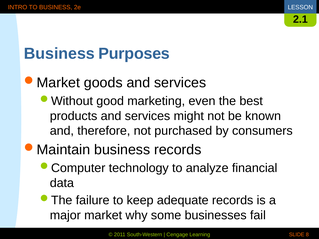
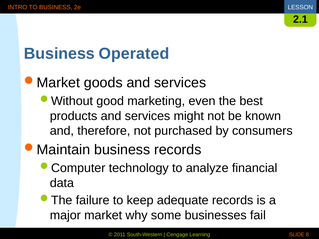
Purposes: Purposes -> Operated (134, 54)
